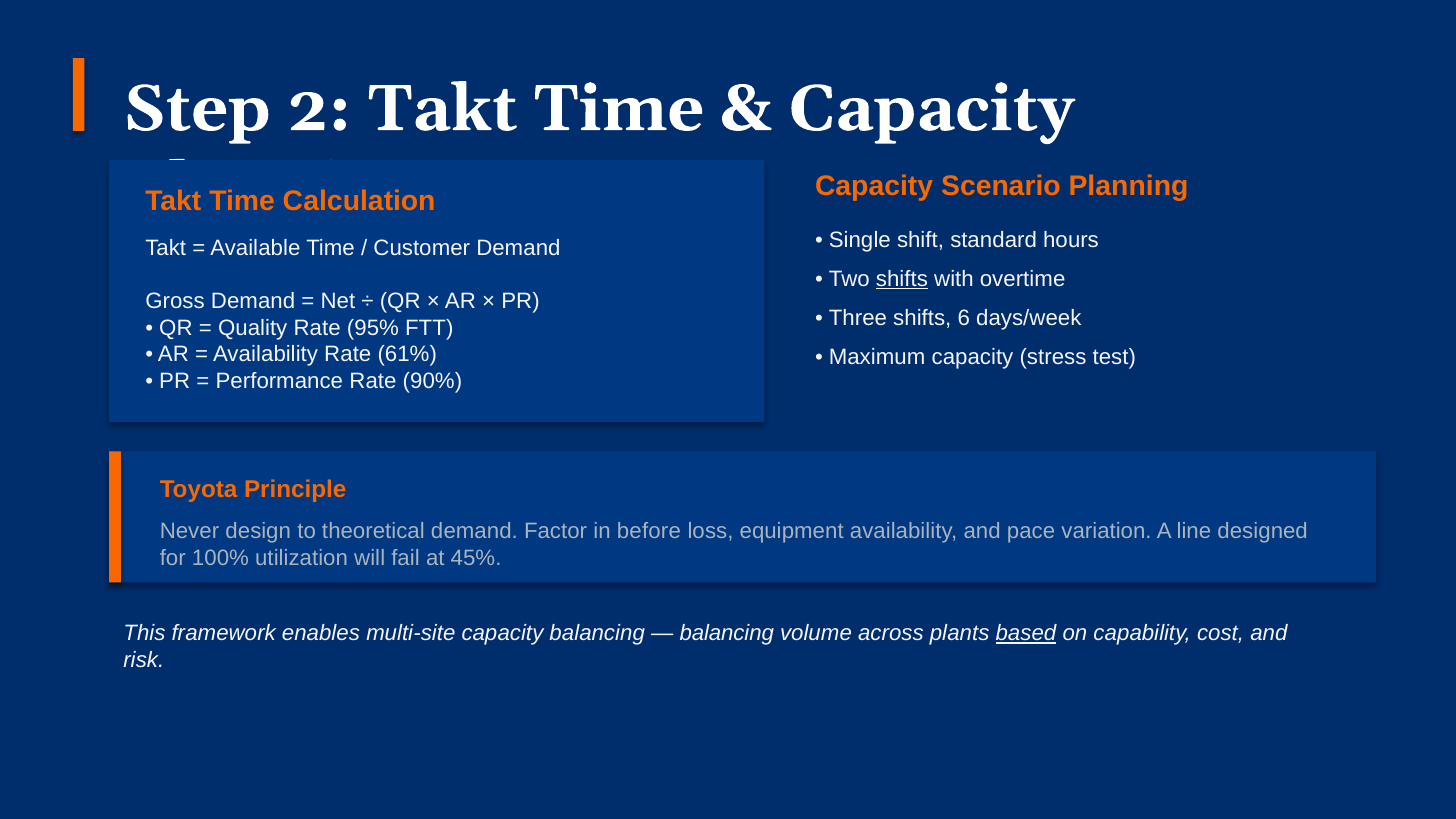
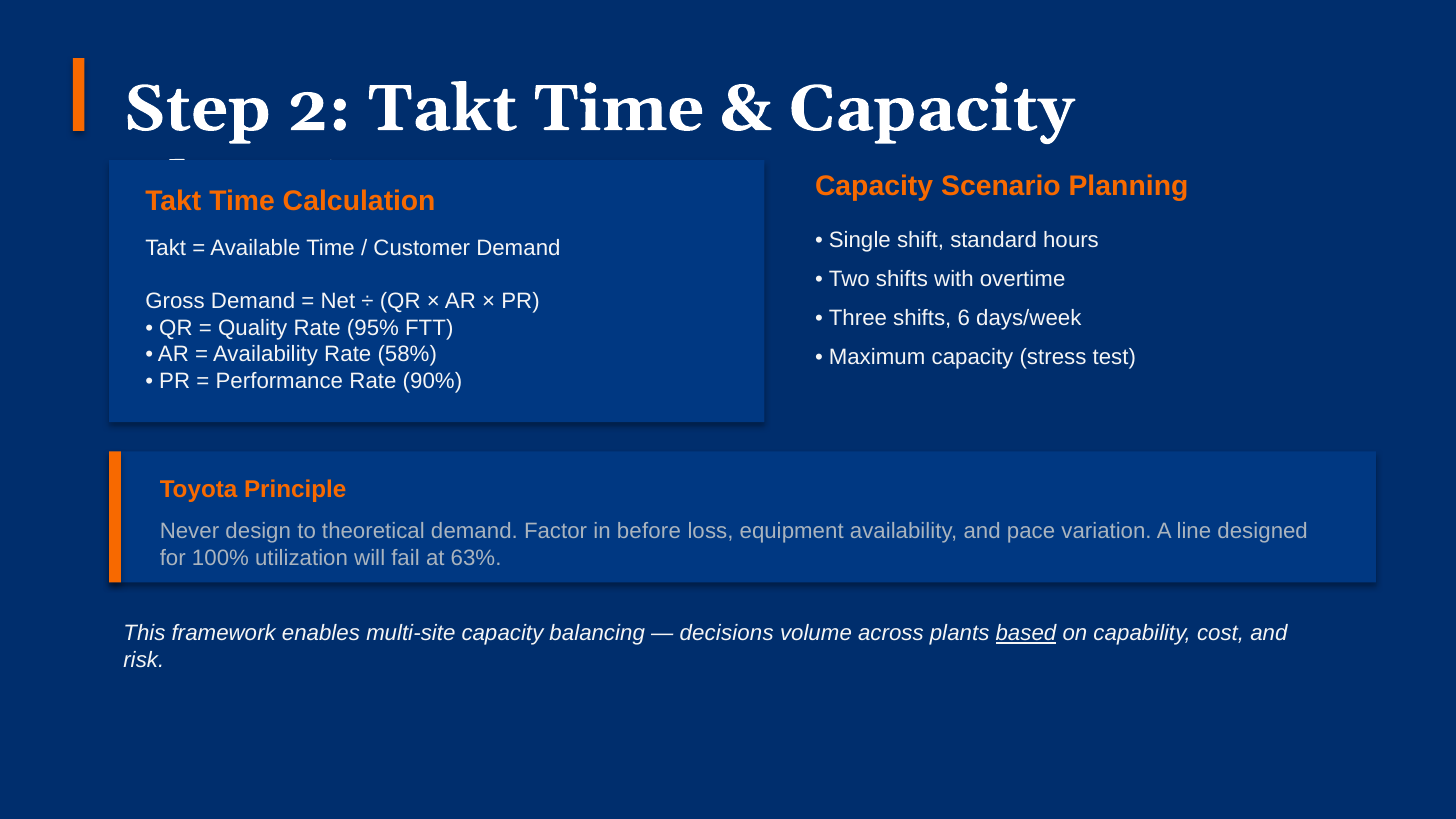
shifts underline: present -> none (902, 279)
61%: 61% -> 58% (407, 355)
45%: 45% -> 63% (476, 558)
balancing: balancing -> decisions (727, 634)
